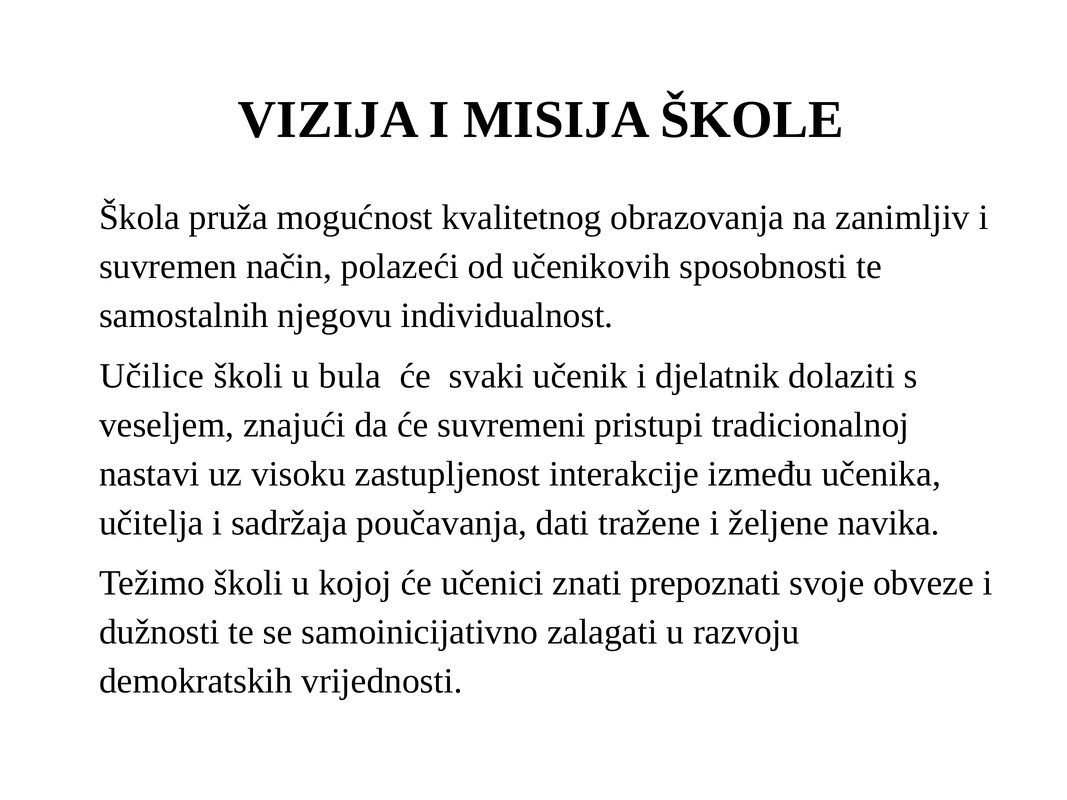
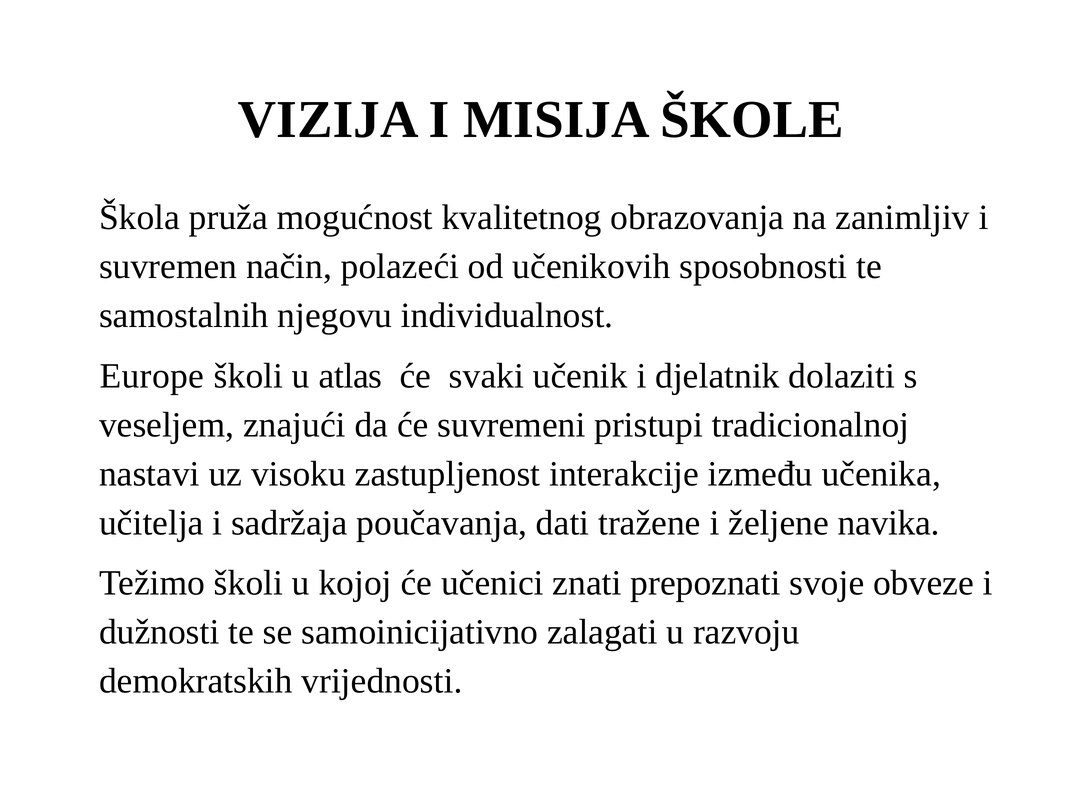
Učilice: Učilice -> Europe (152, 376)
bula: bula -> atlas (350, 376)
